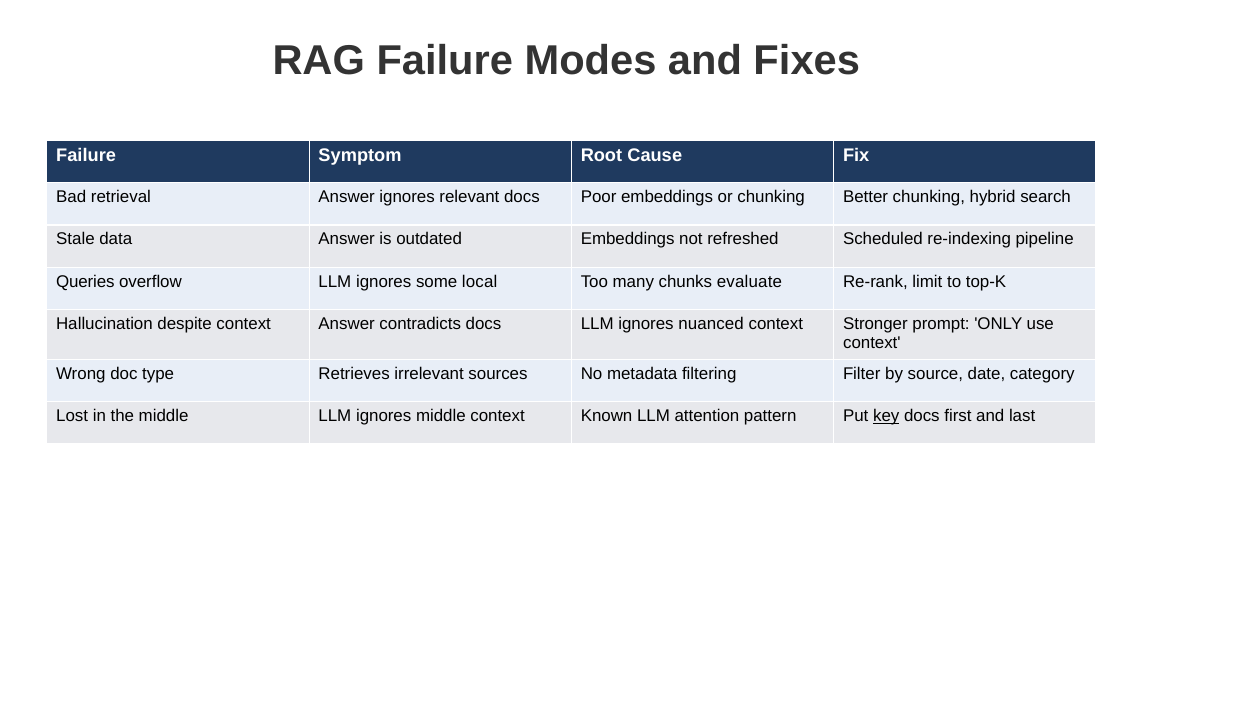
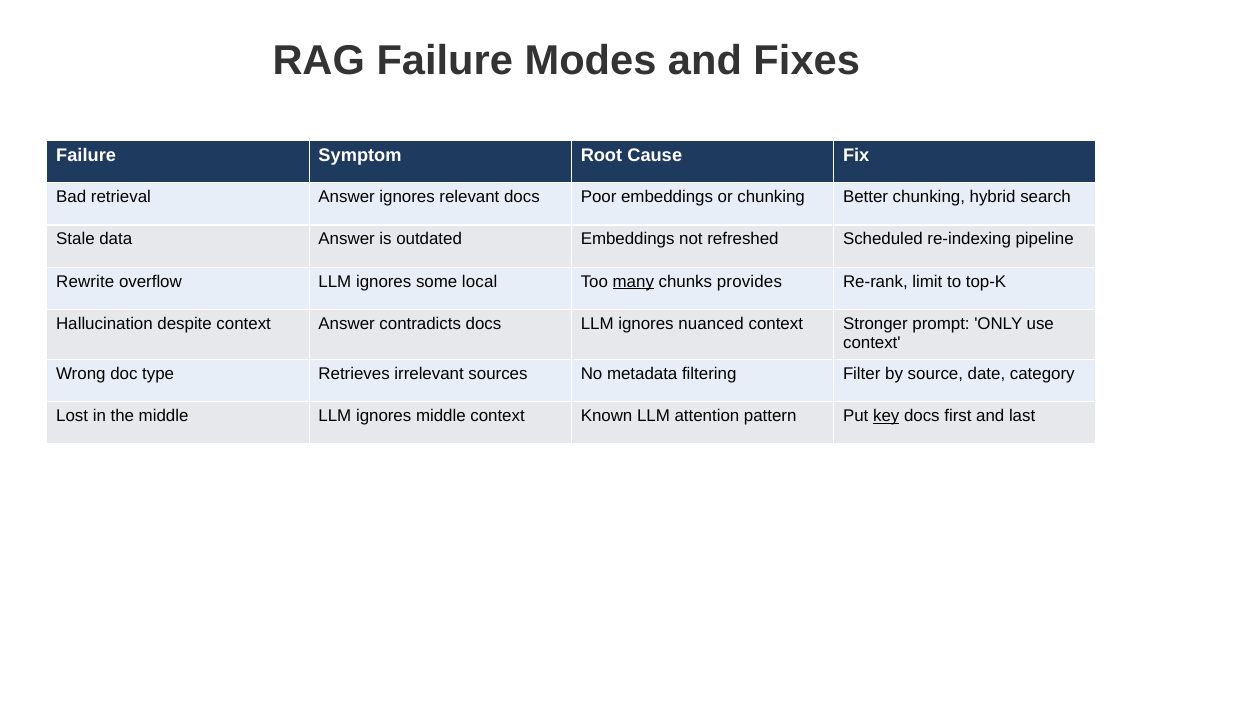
Queries: Queries -> Rewrite (85, 281)
many underline: none -> present (633, 281)
evaluate: evaluate -> provides (749, 281)
